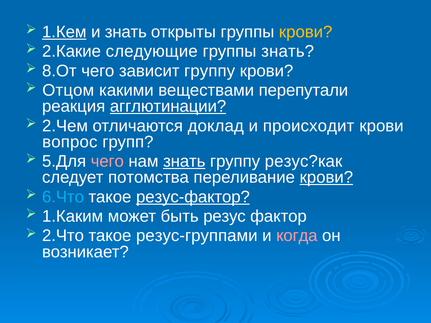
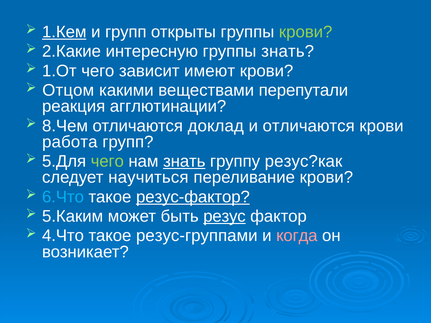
и знать: знать -> групп (126, 32)
крови colour: yellow -> light green (306, 32)
следующие: следующие -> интересную (152, 51)
8.От: 8.От -> 1.От (59, 71)
зависит группу: группу -> имеют (210, 71)
агглютинации underline: present -> none (168, 106)
2.Чем: 2.Чем -> 8.Чем (65, 126)
и происходит: происходит -> отличаются (309, 126)
вопрос: вопрос -> работа (70, 142)
чего colour: pink -> light green (107, 161)
потомства: потомства -> научиться (148, 178)
крови underline: present -> none (326, 178)
1.Каким: 1.Каким -> 5.Каким (73, 217)
резус underline: none -> present (224, 217)
2.Что: 2.Что -> 4.Что (63, 236)
